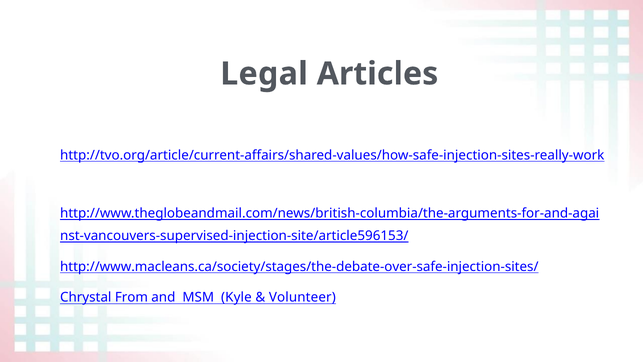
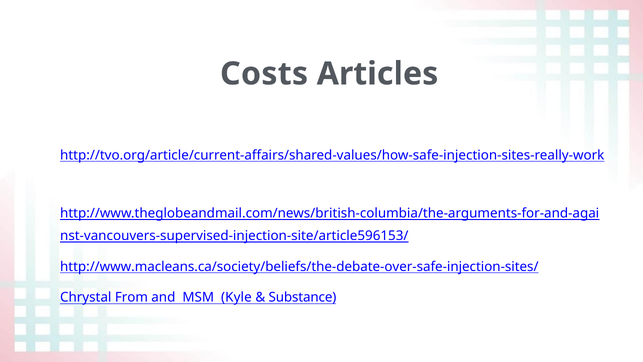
Legal: Legal -> Costs (264, 74)
http://www.macleans.ca/society/stages/the-debate-over-safe-injection-sites/: http://www.macleans.ca/society/stages/the-debate-over-safe-injection-sites/ -> http://www.macleans.ca/society/beliefs/the-debate-over-safe-injection-sites/ (299, 267)
Volunteer: Volunteer -> Substance (302, 297)
